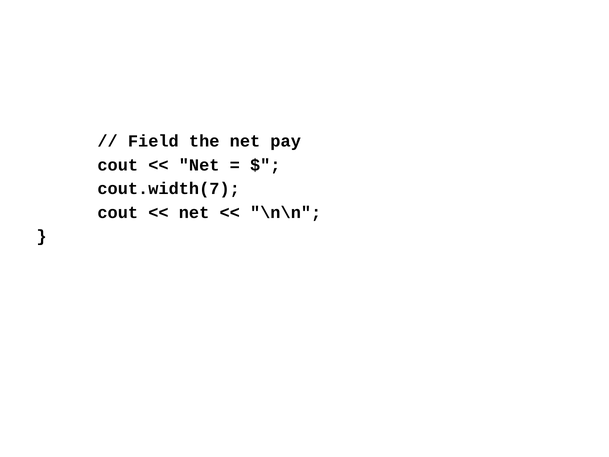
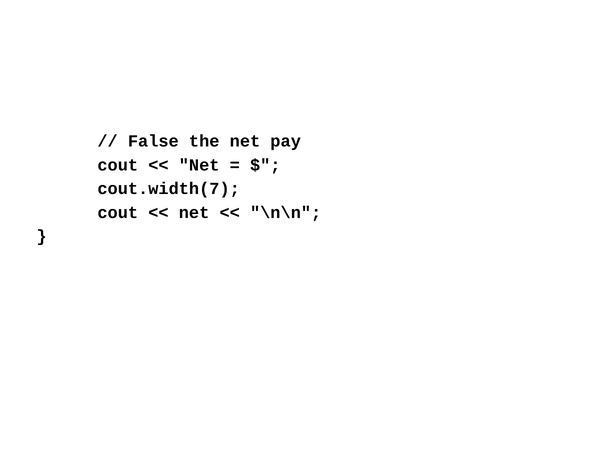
Field: Field -> False (153, 141)
